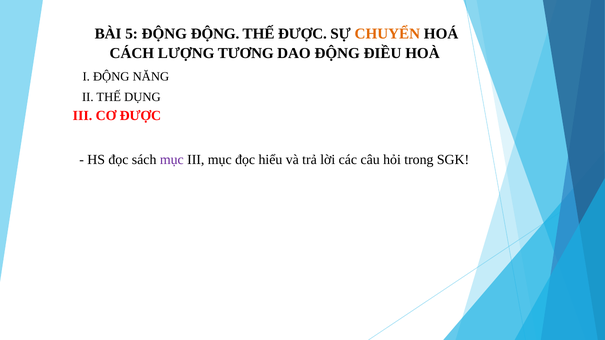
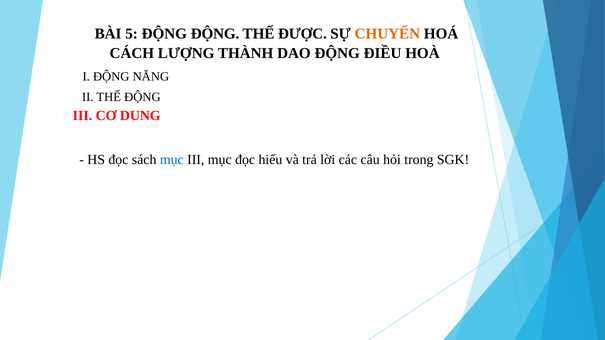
TƯƠNG: TƯƠNG -> THÀNH (246, 53)
THẾ DỤNG: DỤNG -> ĐỘNG (142, 97)
CƠ ĐƯỢC: ĐƯỢC -> DUNG (140, 116)
mục colour: purple -> blue (172, 160)
